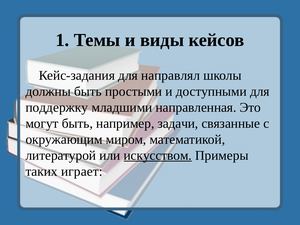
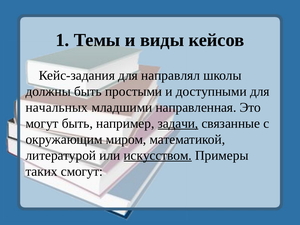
поддержку: поддержку -> начальных (57, 107)
задачи underline: none -> present (178, 123)
играет: играет -> смогут (82, 171)
